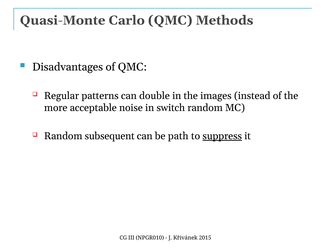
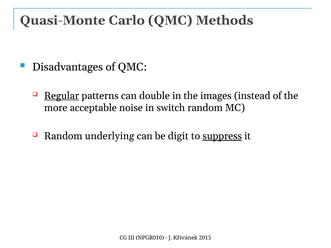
Regular underline: none -> present (62, 96)
subsequent: subsequent -> underlying (110, 136)
path: path -> digit (178, 136)
